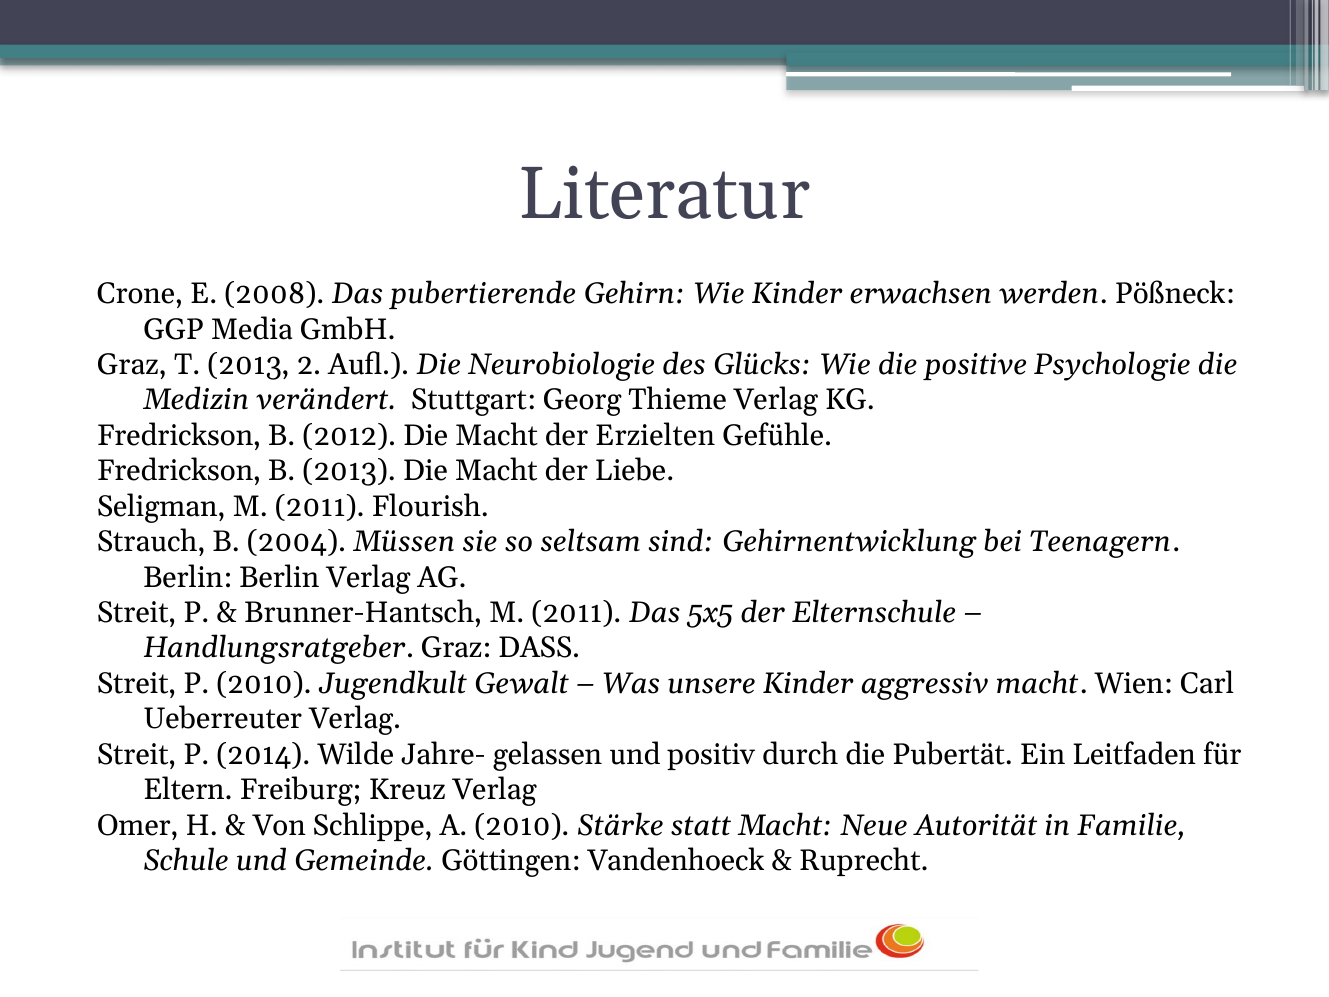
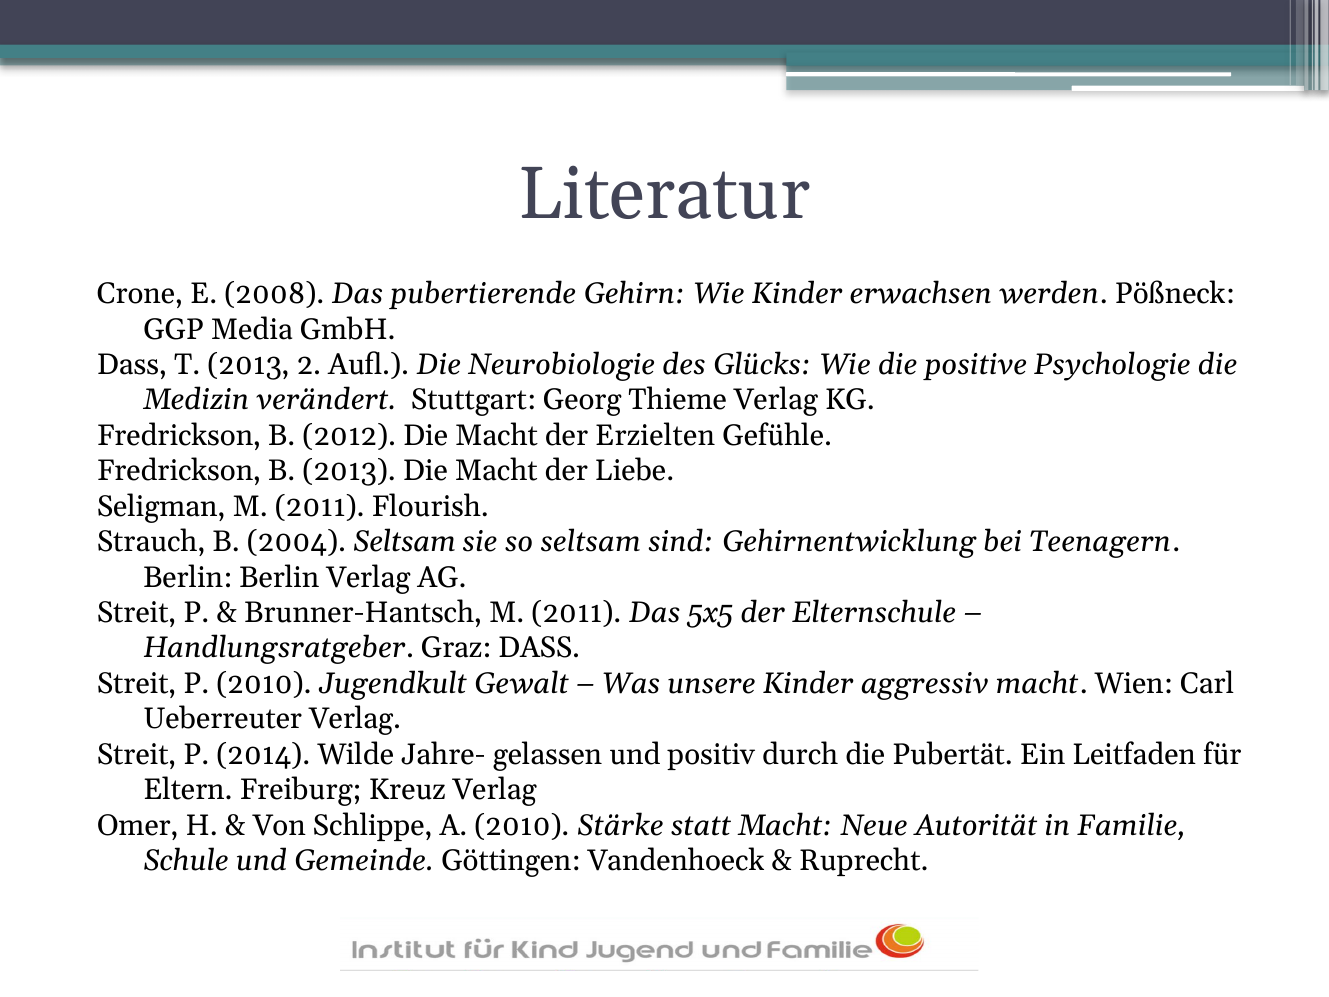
Graz: Graz -> Dass (132, 365)
2004 Müssen: Müssen -> Seltsam (405, 542)
